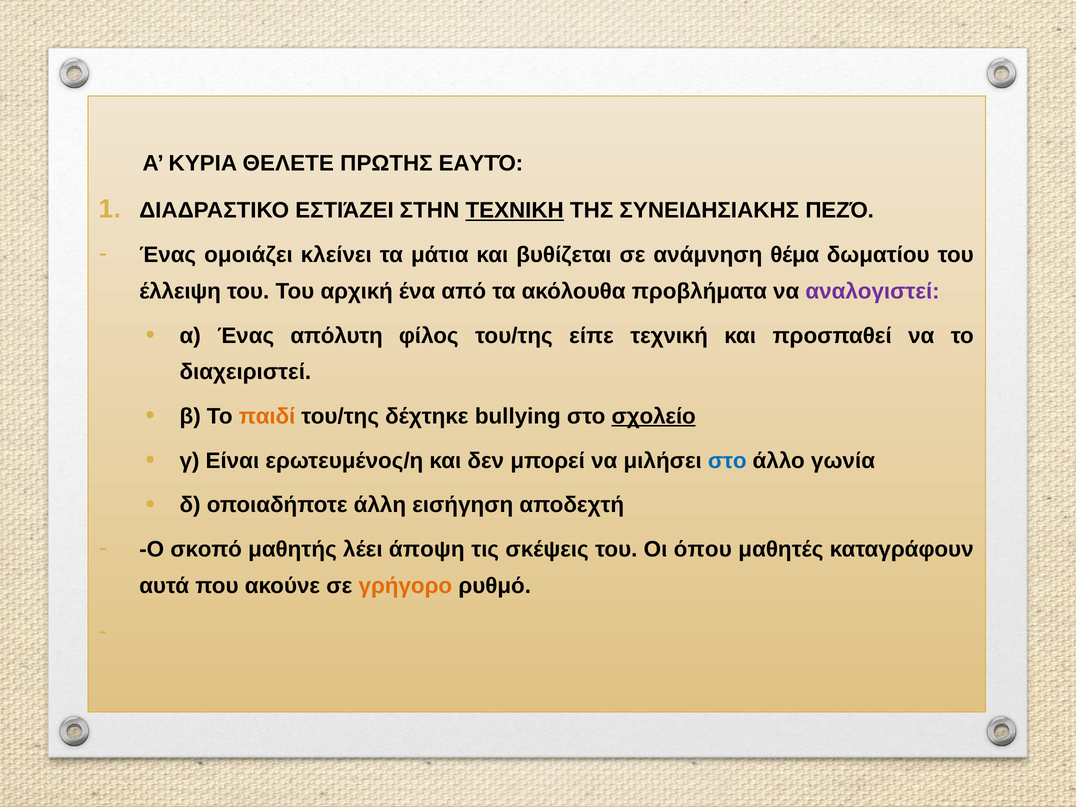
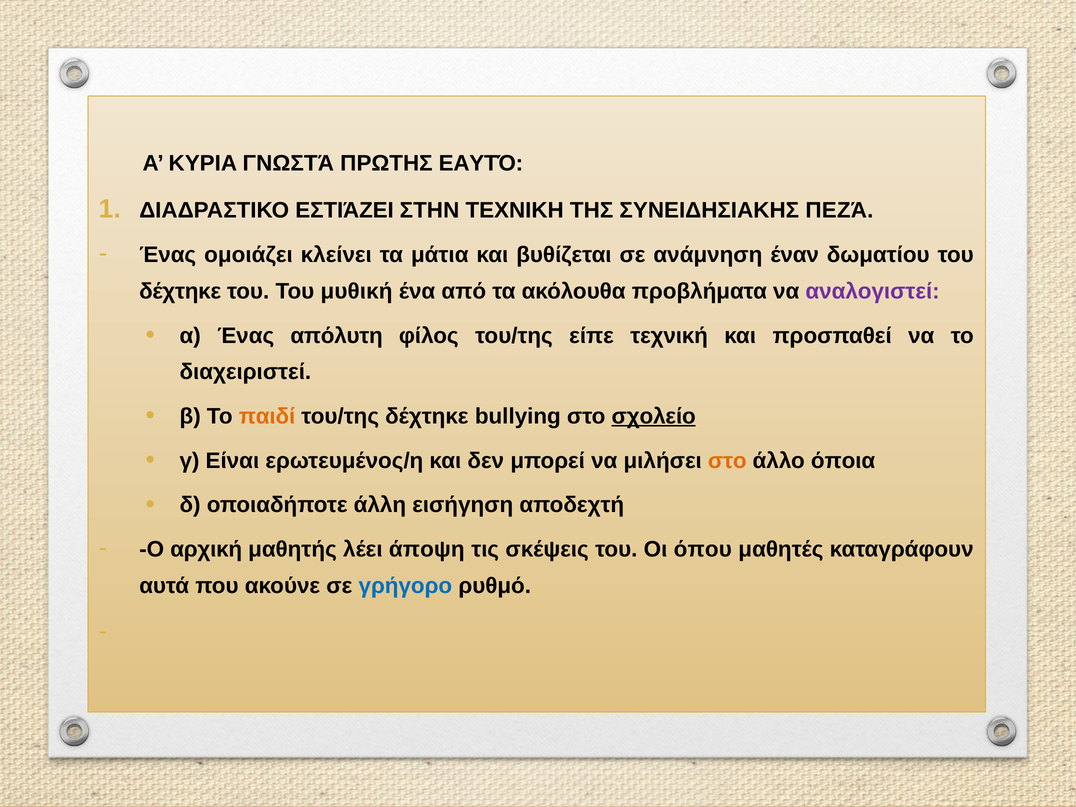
ΘΕΛΕΤΕ: ΘΕΛΕΤΕ -> ΓΝΩΣΤΆ (288, 164)
ΤΕΧΝΙΚΗ underline: present -> none (515, 211)
ΠΕΖΌ: ΠΕΖΌ -> ΠΕΖΆ (839, 211)
θέμα: θέμα -> έναν (795, 255)
έλλειψη: έλλειψη -> δέχτηκε (180, 291)
αρχική: αρχική -> μυθική (357, 291)
στο colour: blue -> orange (727, 461)
γωνία: γωνία -> όποια (843, 461)
σκοπό: σκοπό -> αρχική (206, 549)
γρήγορο colour: orange -> blue (405, 586)
